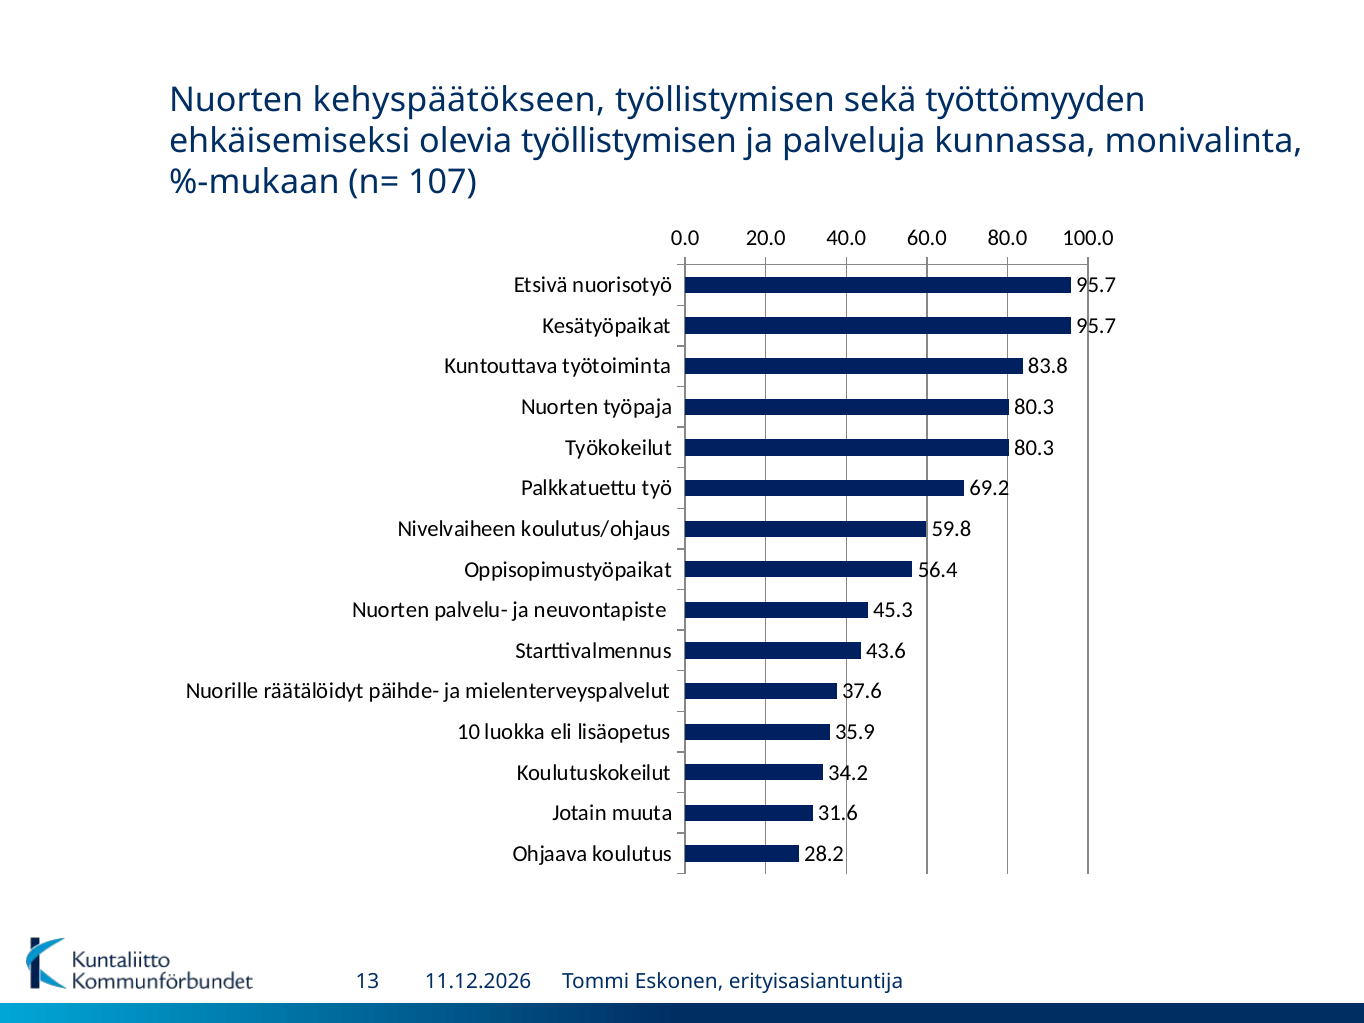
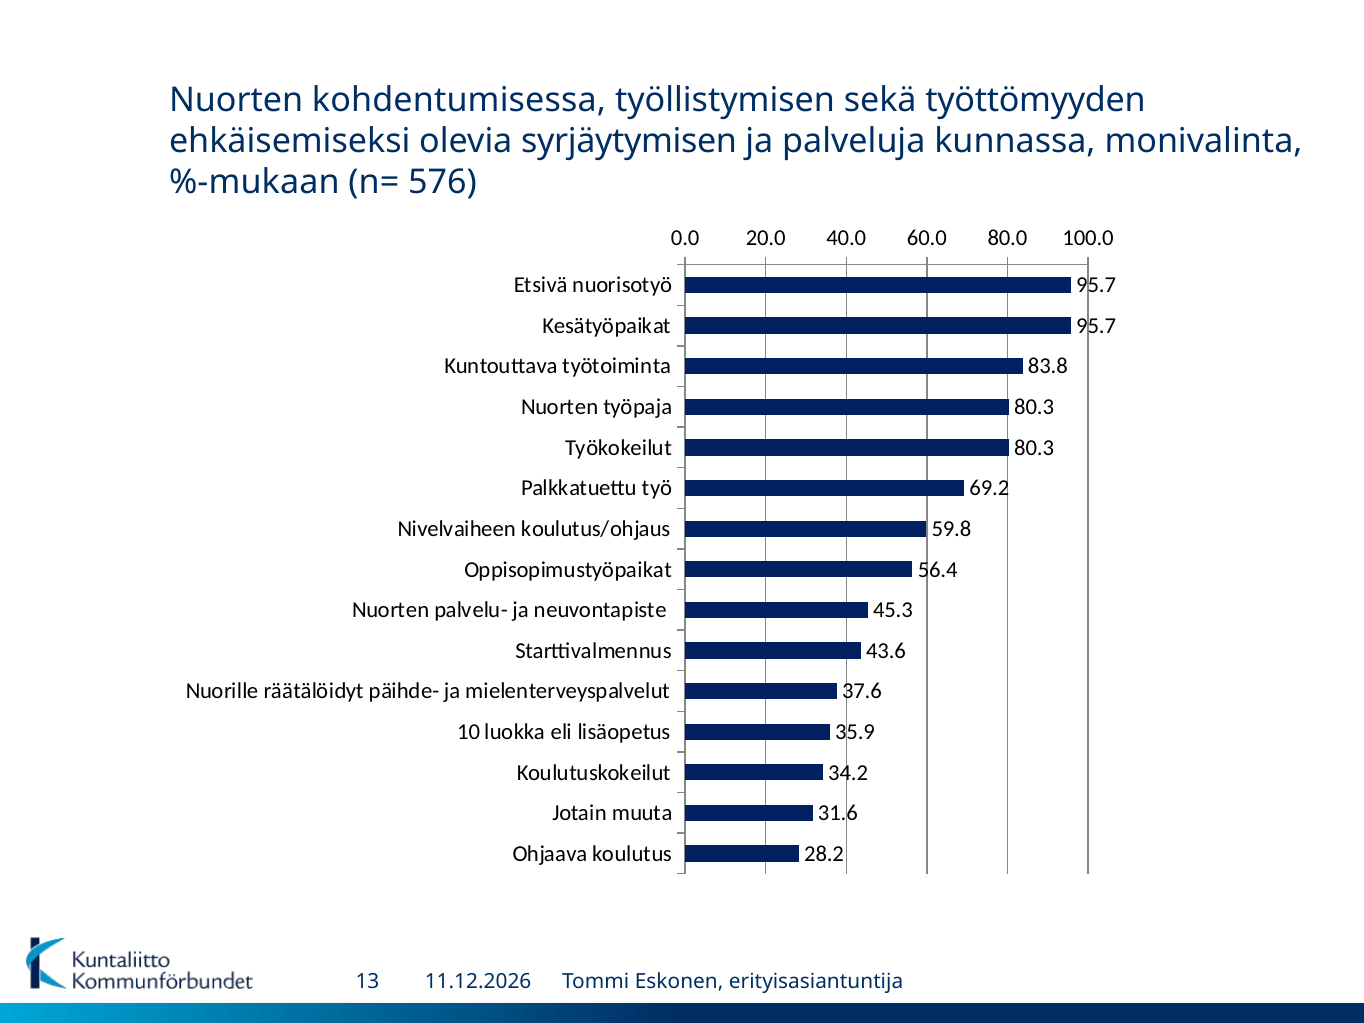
kehyspäätökseen: kehyspäätökseen -> kohdentumisessa (459, 101)
olevia työllistymisen: työllistymisen -> syrjäytymisen (629, 142)
107: 107 -> 576 (443, 182)
